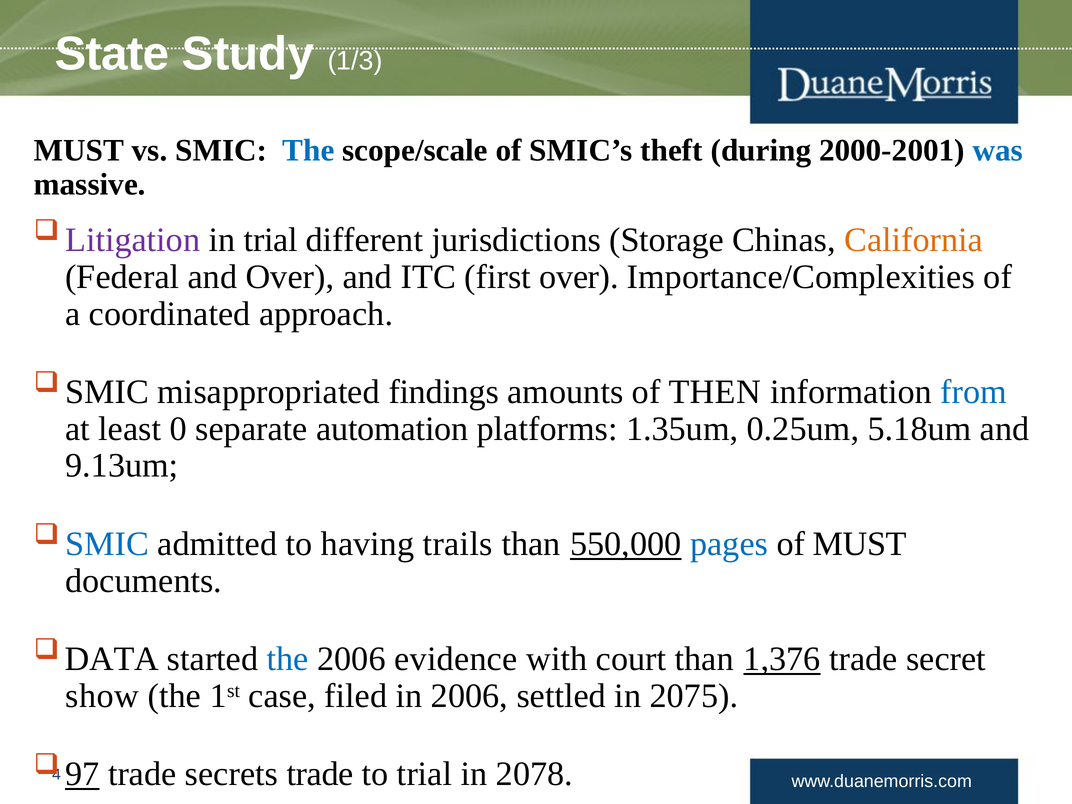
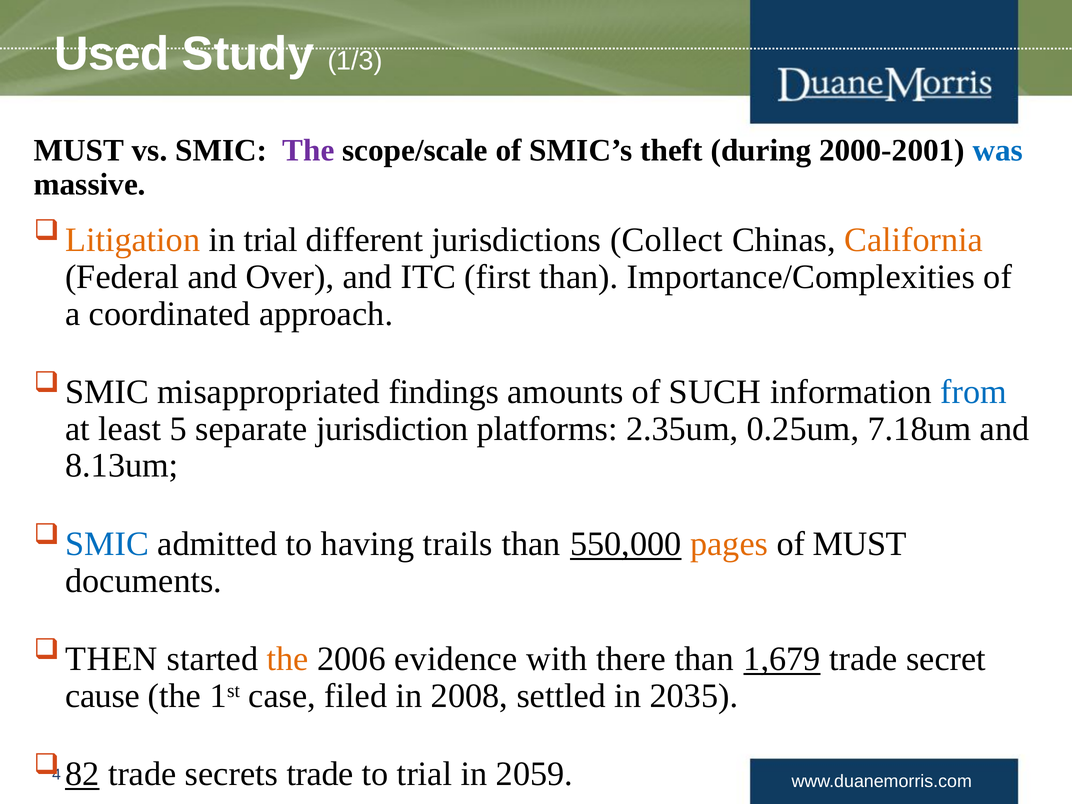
State: State -> Used (112, 54)
The colour: blue -> purple (308, 151)
Litigation colour: purple -> orange (133, 240)
Storage: Storage -> Collect (666, 240)
first over: over -> than (579, 277)
THEN: THEN -> SUCH (715, 392)
0: 0 -> 5 (178, 429)
automation: automation -> jurisdiction (392, 429)
1.35um: 1.35um -> 2.35um (682, 429)
5.18um: 5.18um -> 7.18um (920, 429)
9.13um: 9.13um -> 8.13um (122, 466)
pages colour: blue -> orange (729, 544)
DATA: DATA -> THEN (112, 659)
the colour: blue -> orange (288, 659)
court: court -> there (631, 659)
1,376: 1,376 -> 1,679 (782, 659)
show: show -> cause (102, 696)
in 2006: 2006 -> 2008 (469, 696)
2075: 2075 -> 2035 (694, 696)
97: 97 -> 82 (82, 774)
2078: 2078 -> 2059 (534, 774)
